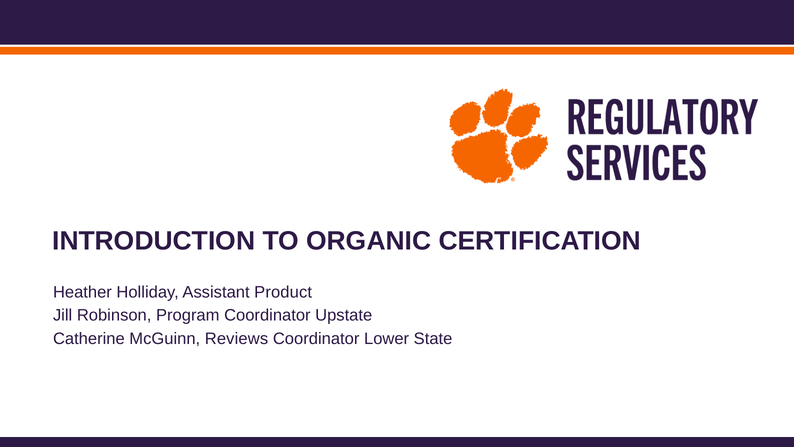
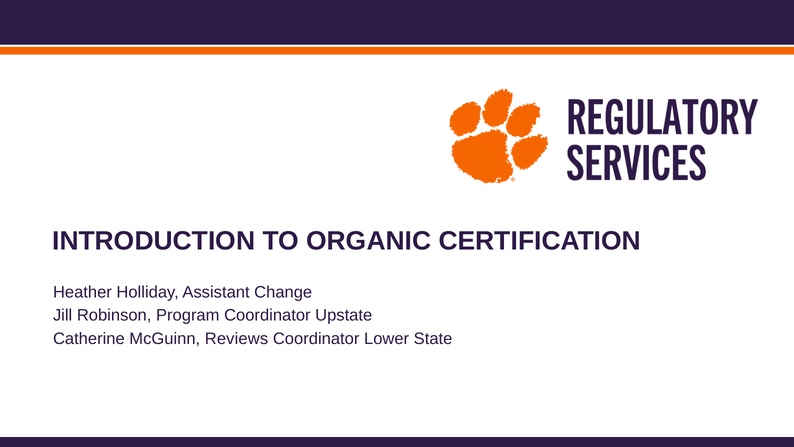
Product: Product -> Change (283, 292)
